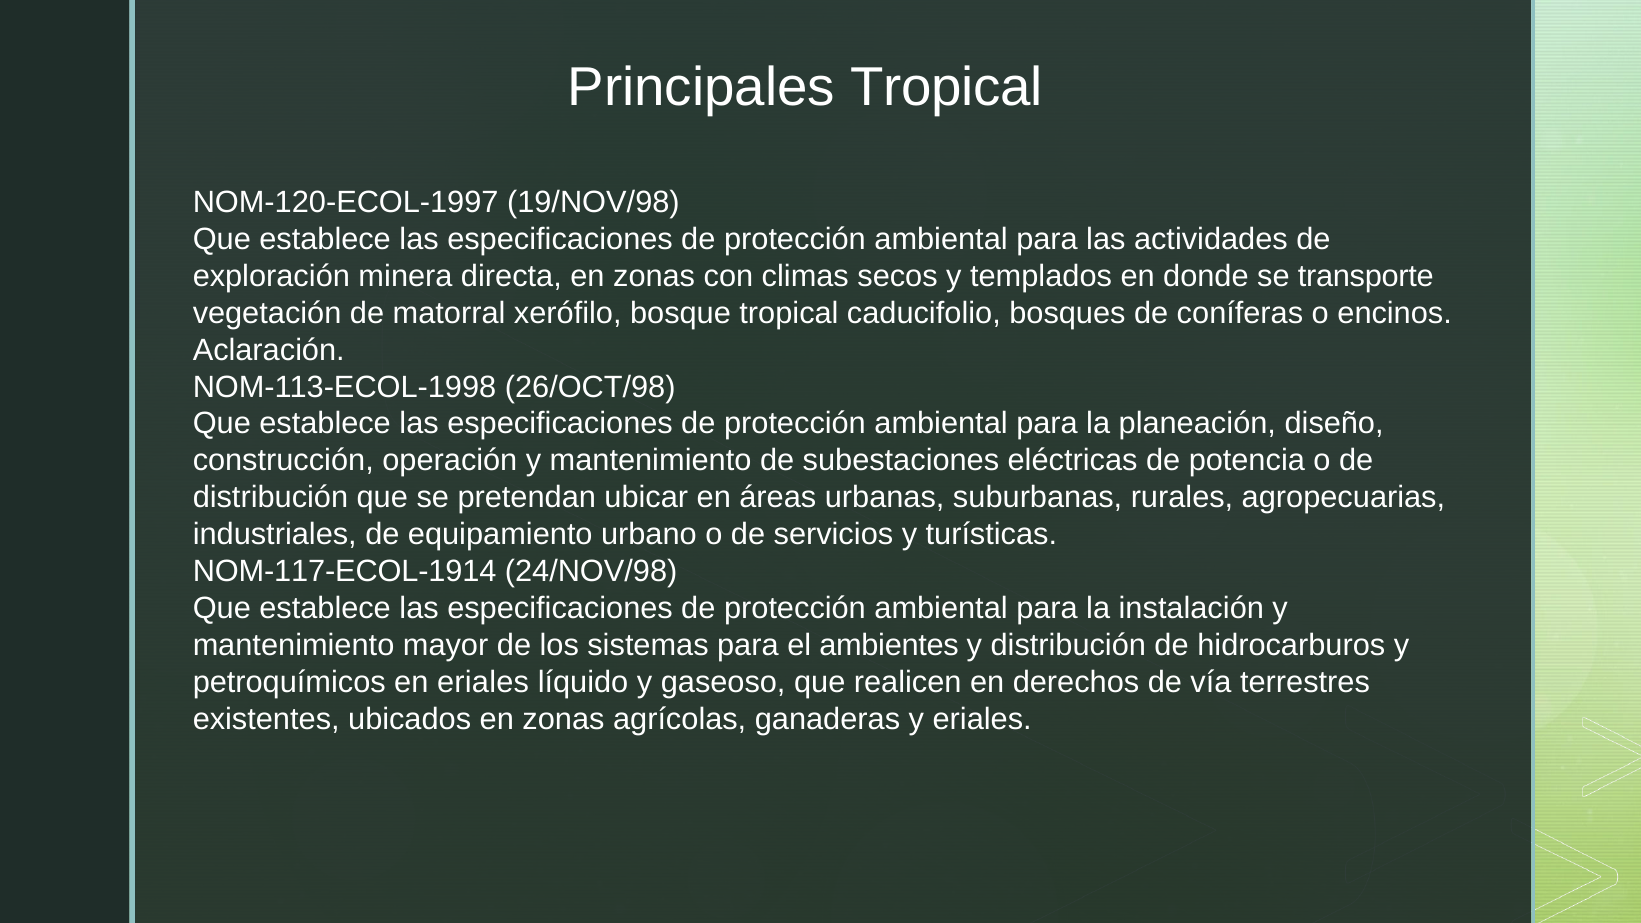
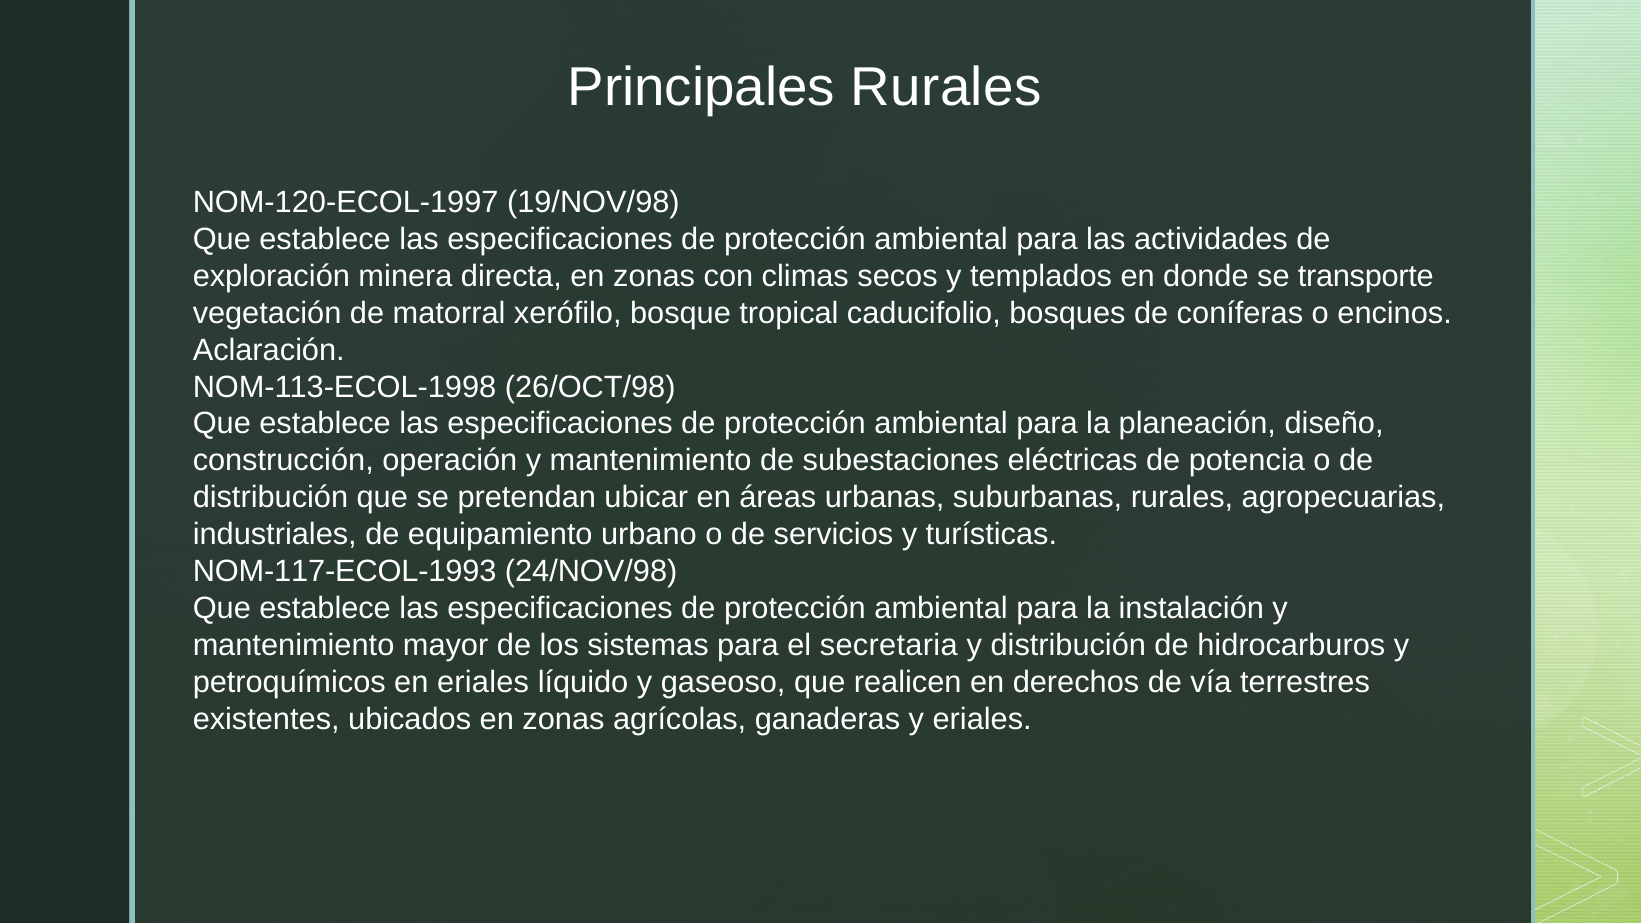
Principales Tropical: Tropical -> Rurales (946, 88)
NOM-117-ECOL-1914: NOM-117-ECOL-1914 -> NOM-117-ECOL-1993 (345, 572)
ambientes: ambientes -> secretaria (889, 645)
